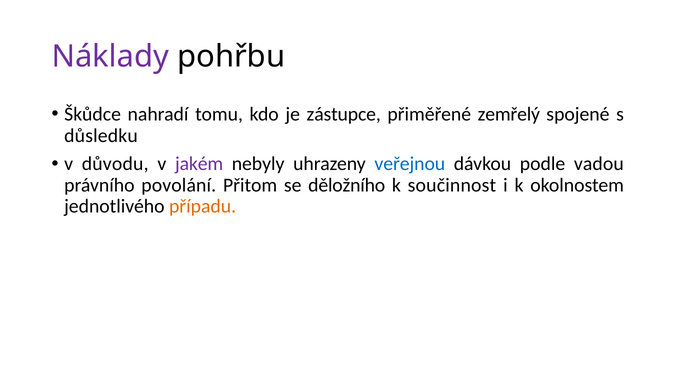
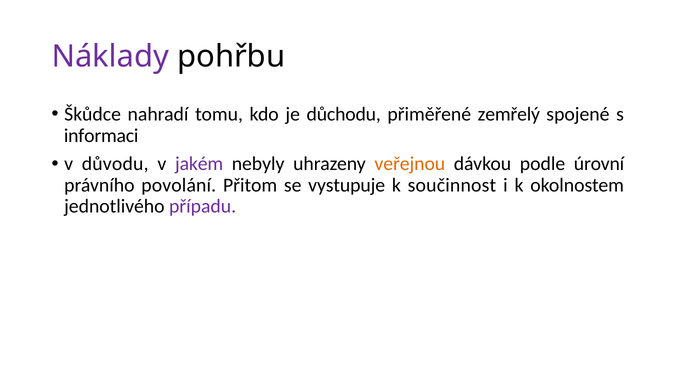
zástupce: zástupce -> důchodu (344, 114)
důsledku: důsledku -> informaci (101, 136)
veřejnou colour: blue -> orange (410, 164)
vadou: vadou -> úrovní (599, 164)
děložního: děložního -> vystupuje (347, 185)
případu colour: orange -> purple (203, 207)
